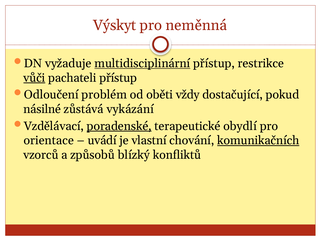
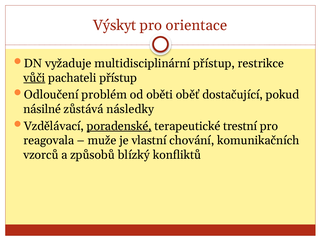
neměnná: neměnná -> orientace (196, 25)
multidisciplinární underline: present -> none (142, 63)
vždy: vždy -> oběť (188, 95)
vykázání: vykázání -> následky (130, 109)
obydlí: obydlí -> trestní (240, 126)
orientace: orientace -> reagovala (49, 140)
uvádí: uvádí -> muže (102, 140)
komunikačních underline: present -> none (258, 140)
